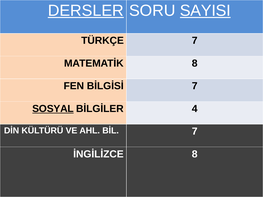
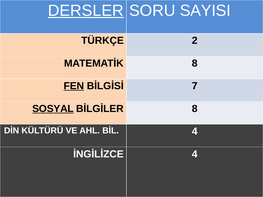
SAYISI underline: present -> none (205, 11)
TÜRKÇE 7: 7 -> 2 (195, 41)
FEN underline: none -> present (74, 86)
BİLGİLER 4: 4 -> 8 (195, 109)
BİL 7: 7 -> 4 (195, 132)
İNGİLİZCE 8: 8 -> 4 (195, 154)
